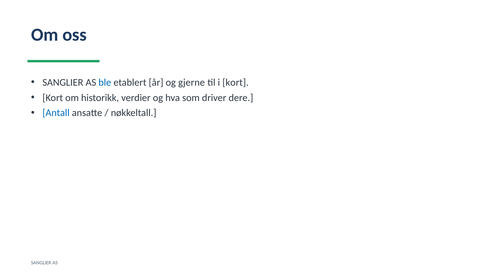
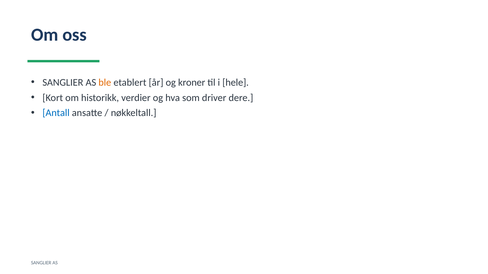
ble colour: blue -> orange (105, 83)
gjerne: gjerne -> kroner (192, 83)
i kort: kort -> hele (236, 83)
